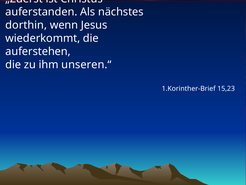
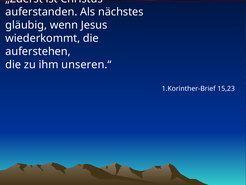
dorthin: dorthin -> gläubig (26, 25)
